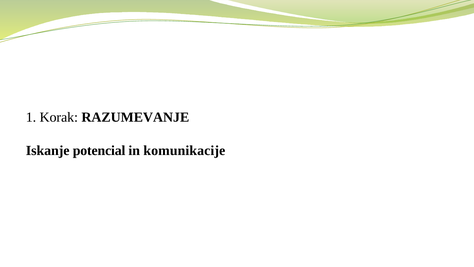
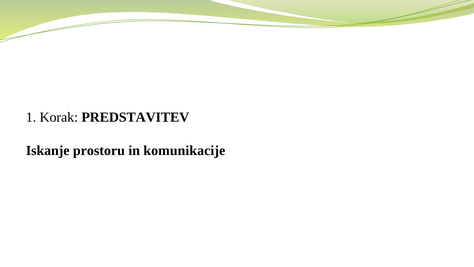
RAZUMEVANJE: RAZUMEVANJE -> PREDSTAVITEV (135, 117)
potencial: potencial -> prostoru (99, 150)
